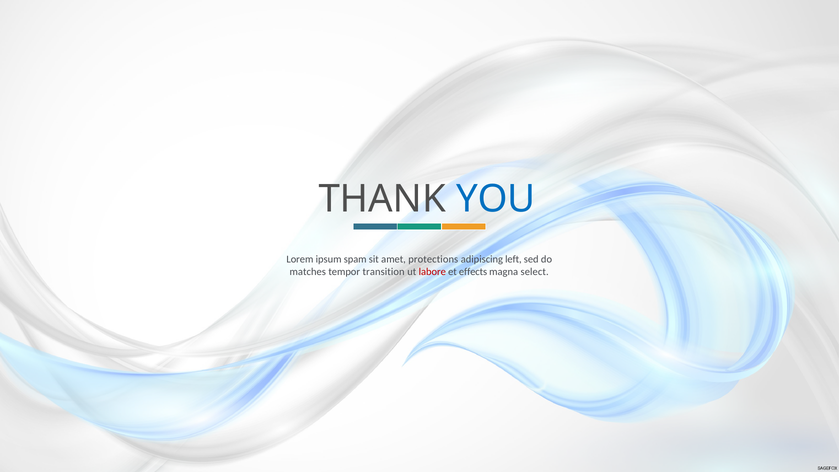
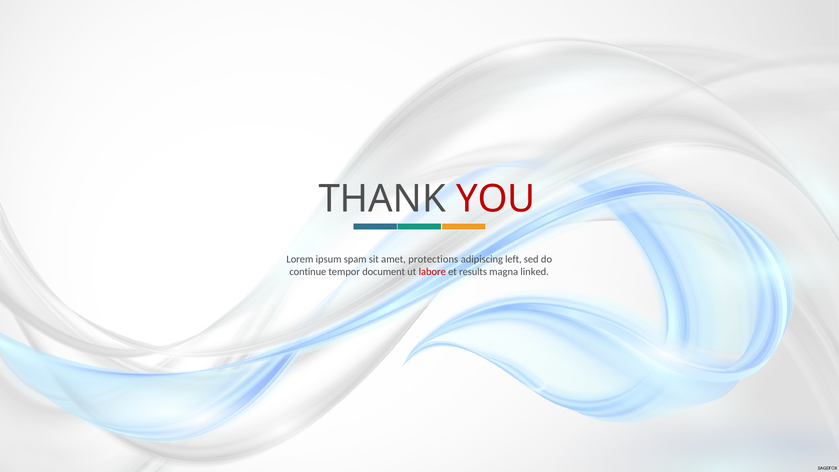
YOU colour: blue -> red (496, 199)
matches: matches -> continue (308, 272)
transition: transition -> document (384, 272)
effects: effects -> results (473, 272)
select: select -> linked (535, 272)
